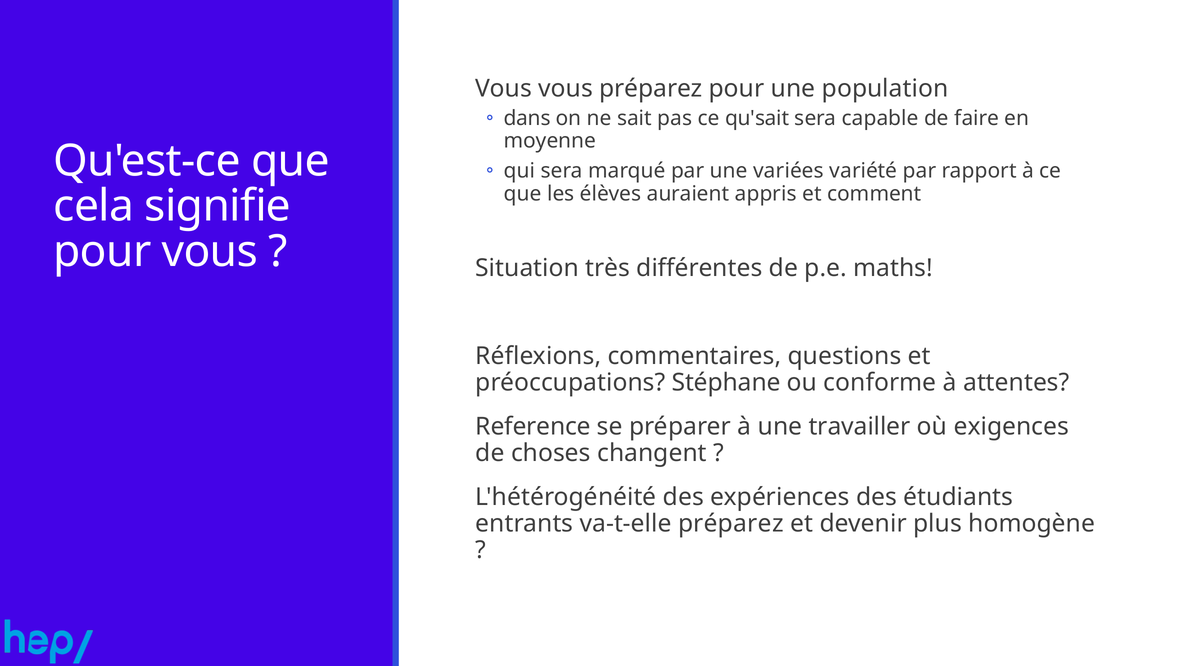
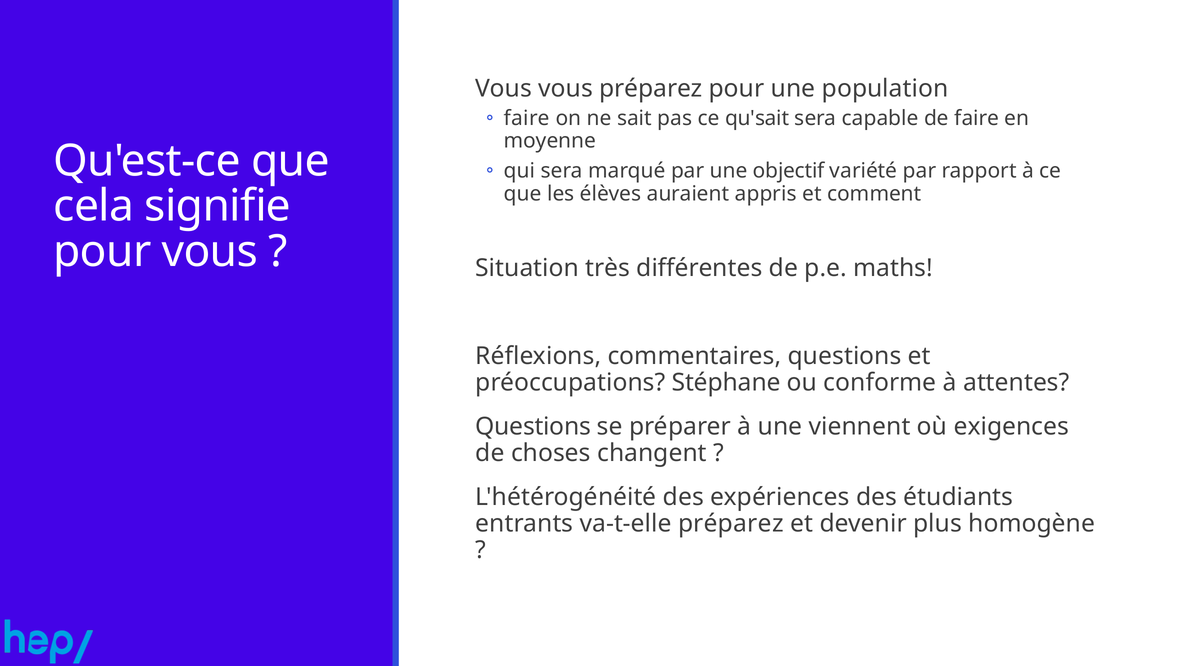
dans: dans -> faire (527, 118)
variées: variées -> objectif (789, 171)
Reference: Reference -> Questions (533, 427)
travailler: travailler -> viennent (860, 427)
